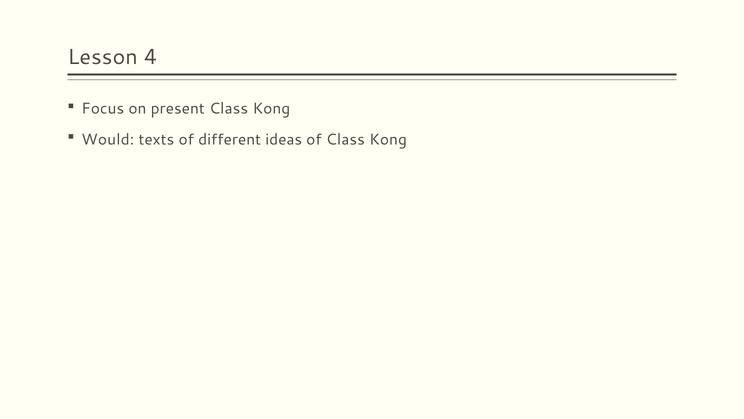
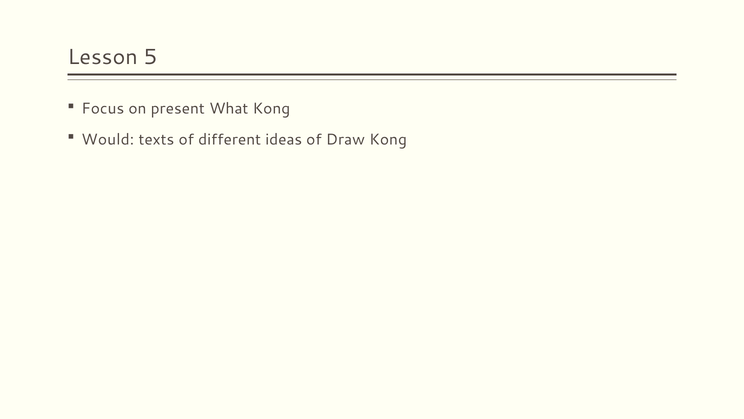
4: 4 -> 5 (151, 57)
present Class: Class -> What (229, 109)
of Class: Class -> Draw (345, 139)
